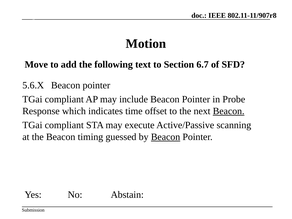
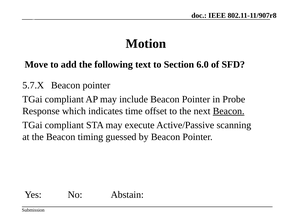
6.7: 6.7 -> 6.0 (203, 65)
5.6.X: 5.6.X -> 5.7.X (33, 85)
Beacon underline: present -> none (166, 137)
